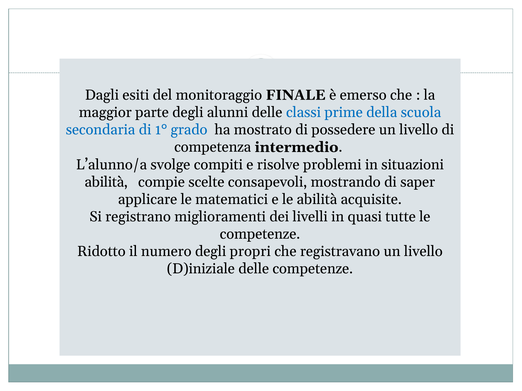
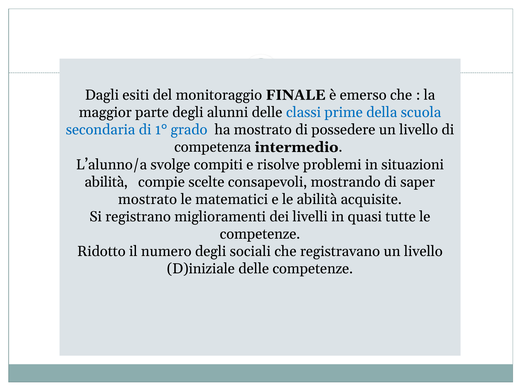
applicare: applicare -> mostrato (148, 200)
propri: propri -> sociali (250, 252)
